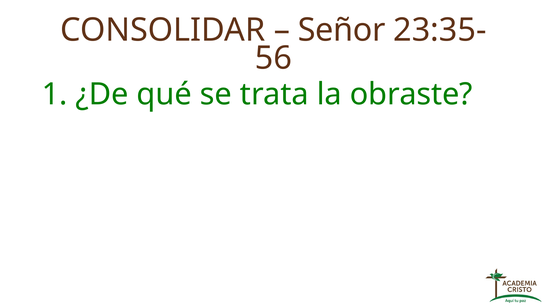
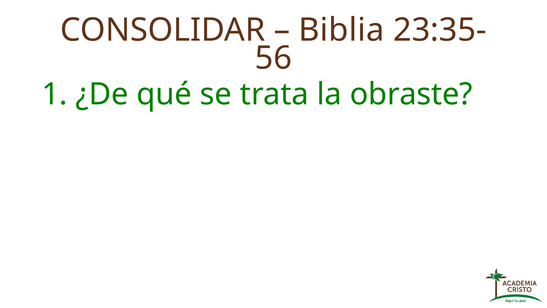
Señor: Señor -> Biblia (341, 30)
